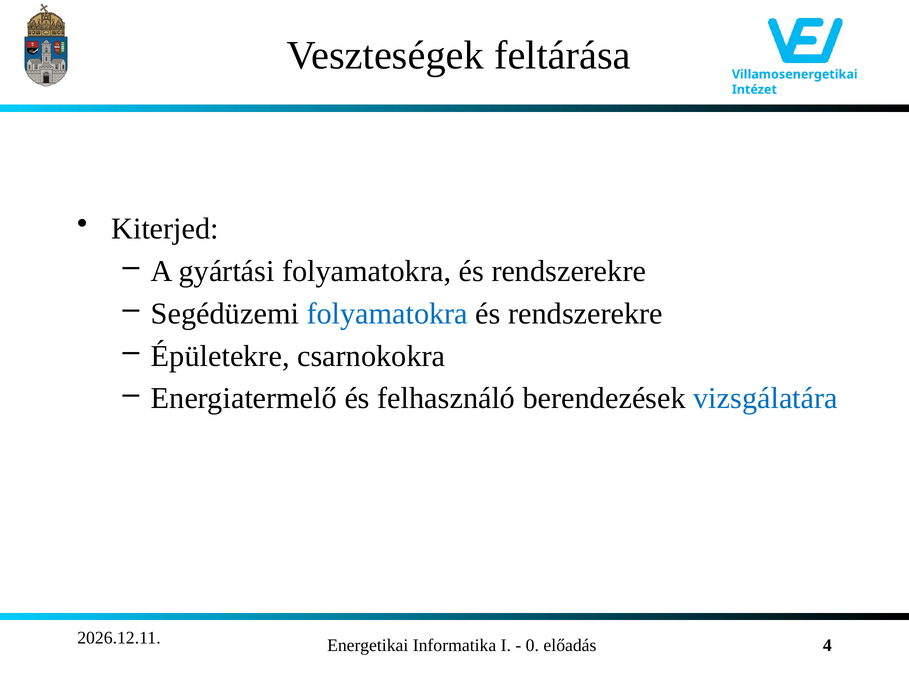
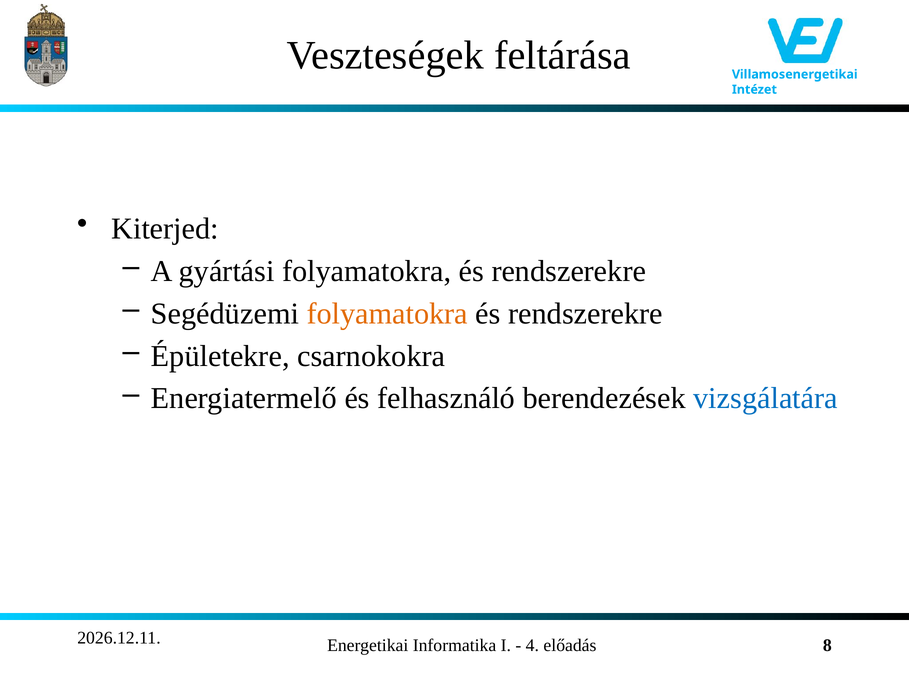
folyamatokra colour: blue -> orange (387, 313)
0: 0 -> 4 (532, 645)
4: 4 -> 8 (827, 645)
